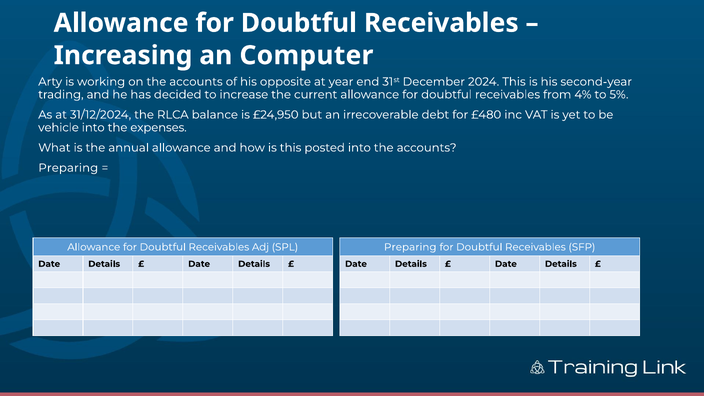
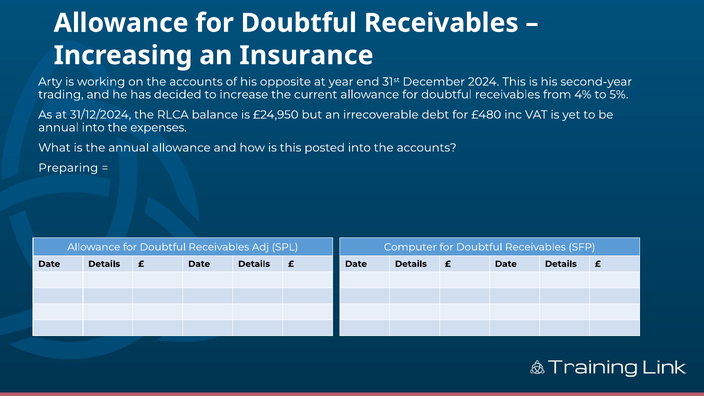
Computer: Computer -> Insurance (306, 55)
vehicle: vehicle -> annual (58, 128)
Preparing: Preparing -> Computer (410, 247)
